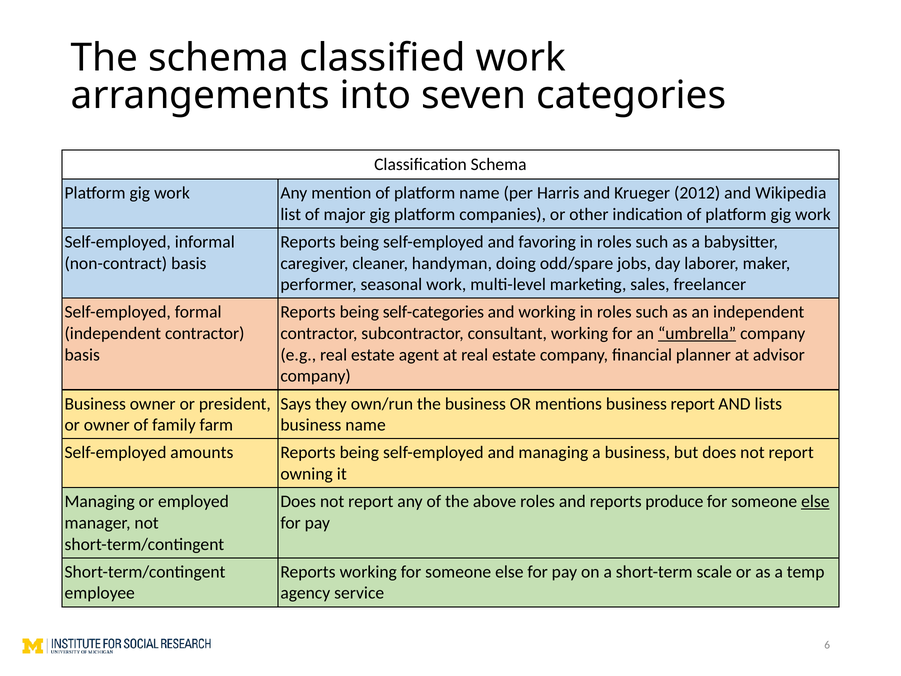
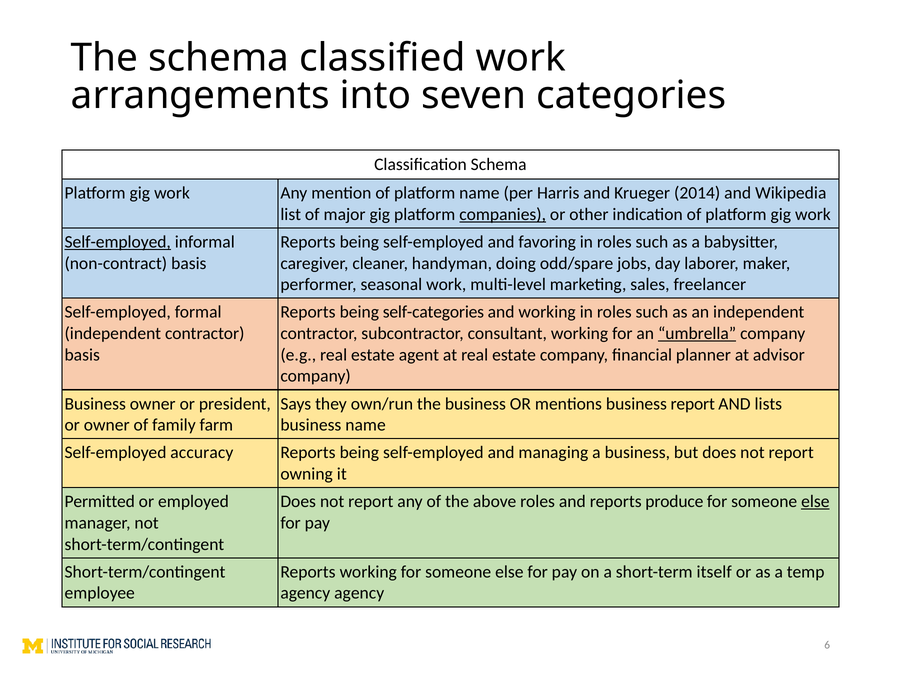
2012: 2012 -> 2014 (697, 193)
companies underline: none -> present (503, 214)
Self-employed underline: none -> present (118, 242)
amounts: amounts -> accuracy (202, 453)
Managing: Managing -> Permitted (100, 501)
scale: scale -> itself (714, 572)
agency service: service -> agency (359, 593)
